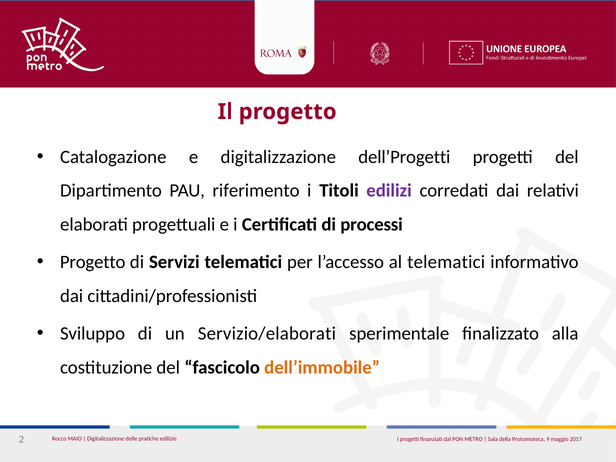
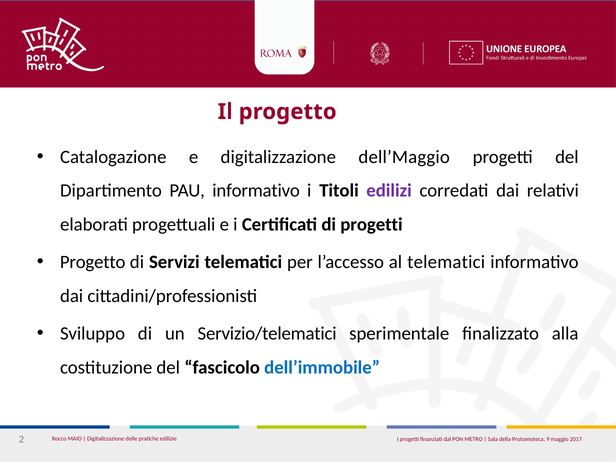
dell’Progetti: dell’Progetti -> dell’Maggio (404, 157)
PAU riferimento: riferimento -> informativo (256, 191)
di processi: processi -> progetti (371, 225)
Servizio/elaborati: Servizio/elaborati -> Servizio/telematici (267, 334)
dell’immobile colour: orange -> blue (322, 368)
